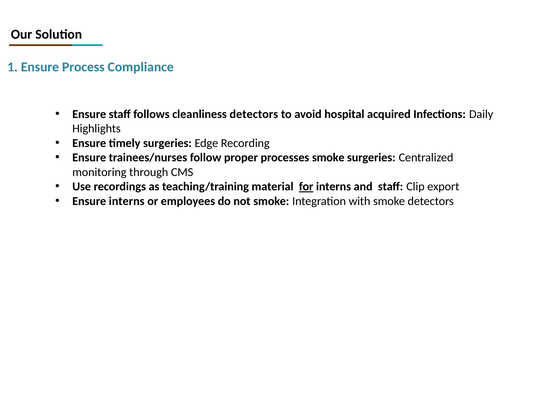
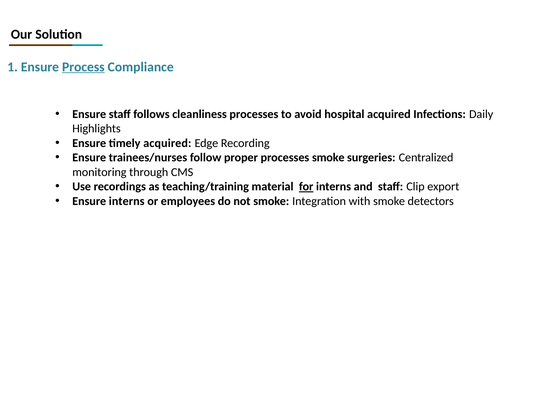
Process underline: none -> present (83, 67)
cleanliness detectors: detectors -> processes (254, 114)
timely surgeries: surgeries -> acquired (167, 143)
